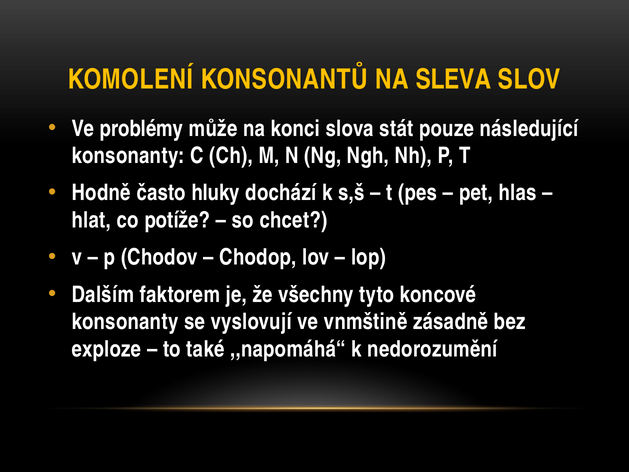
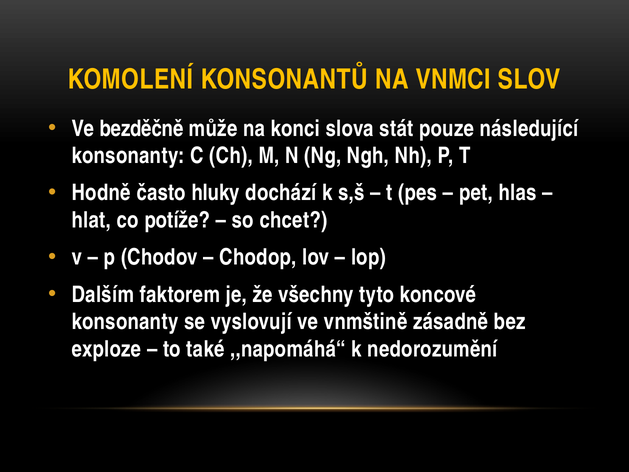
SLEVA: SLEVA -> VNMCI (453, 80)
problémy: problémy -> bezděčně (142, 128)
